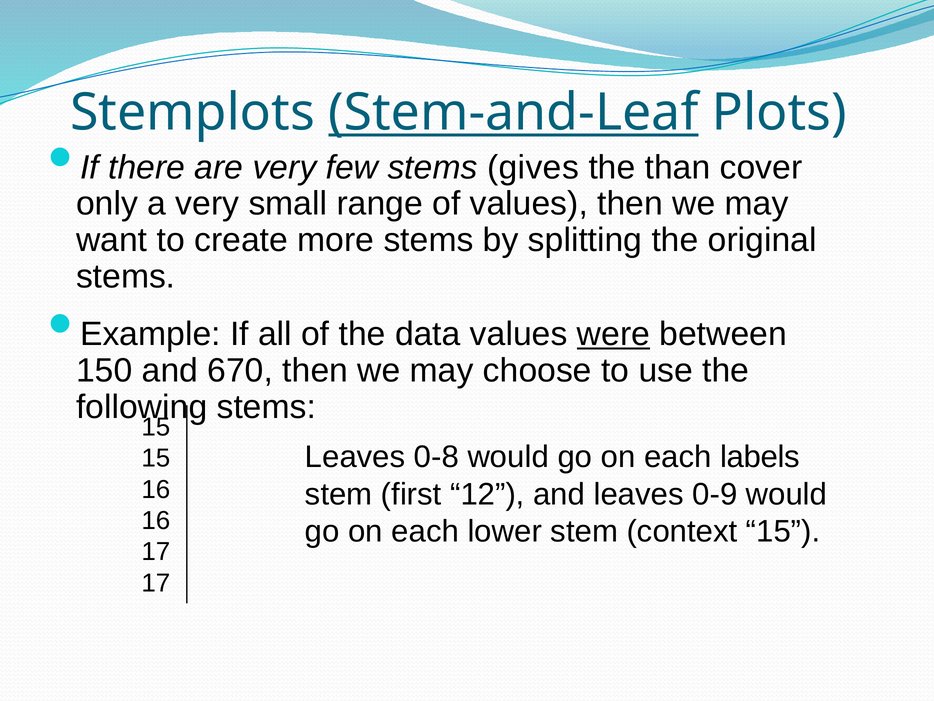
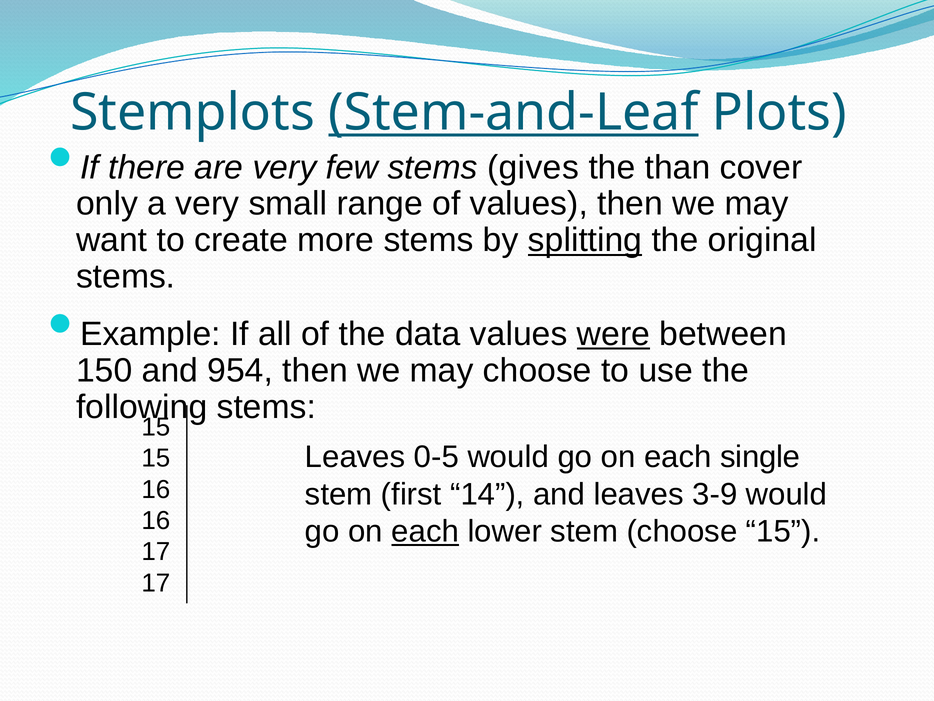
splitting underline: none -> present (585, 240)
670: 670 -> 954 (240, 370)
0-8: 0-8 -> 0-5 (436, 457)
labels: labels -> single (760, 457)
12: 12 -> 14 (487, 494)
0-9: 0-9 -> 3-9 (715, 494)
each underline: none -> present (425, 531)
stem context: context -> choose (682, 531)
